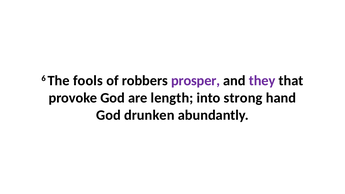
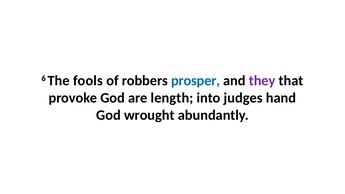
prosper colour: purple -> blue (196, 81)
strong: strong -> judges (243, 98)
drunken: drunken -> wrought (149, 115)
